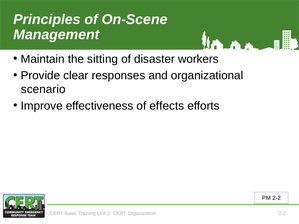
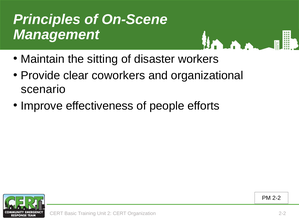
responses: responses -> coworkers (118, 75)
effects: effects -> people (167, 106)
